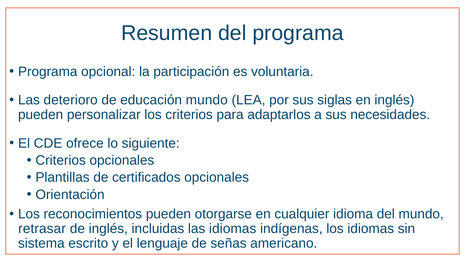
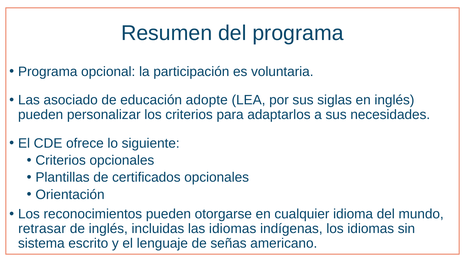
deterioro: deterioro -> asociado (71, 100)
educación mundo: mundo -> adopte (207, 100)
